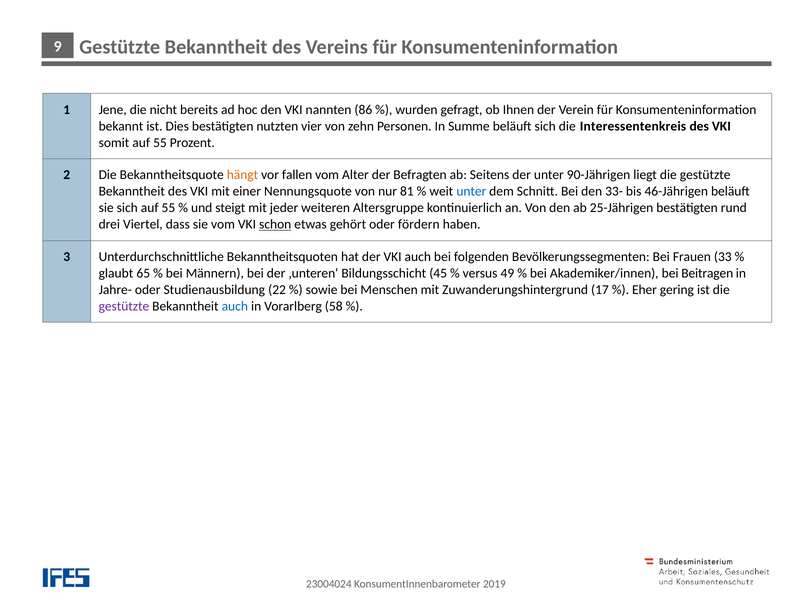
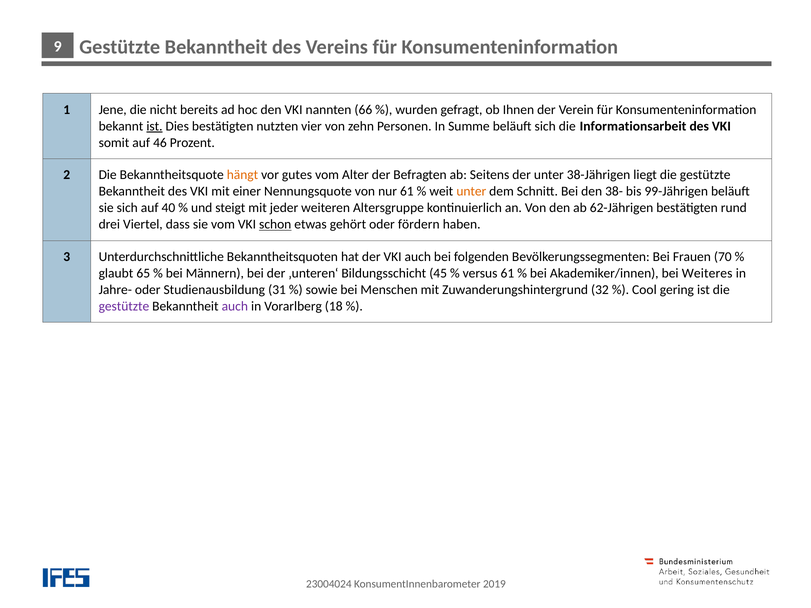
86: 86 -> 66 (363, 110)
ist underline: none -> present (154, 126)
Interessentenkreis: Interessentenkreis -> Informationsarbeit (633, 126)
somit auf 55: 55 -> 46 (160, 143)
fallen: fallen -> gutes (297, 175)
90-Jährigen: 90-Jährigen -> 38-Jährigen (599, 175)
nur 81: 81 -> 61 (407, 192)
unter colour: blue -> orange (471, 192)
33-: 33- -> 38- (614, 192)
46-Jährigen: 46-Jährigen -> 99-Jährigen (676, 192)
sich auf 55: 55 -> 40 (168, 208)
25-Jährigen: 25-Jährigen -> 62-Jährigen (622, 208)
33: 33 -> 70 (723, 257)
versus 49: 49 -> 61 (507, 273)
Beitragen: Beitragen -> Weiteres (707, 273)
22: 22 -> 31 (277, 290)
17: 17 -> 32 (600, 290)
Eher: Eher -> Cool (644, 290)
auch colour: blue -> purple (235, 306)
58: 58 -> 18 (334, 306)
